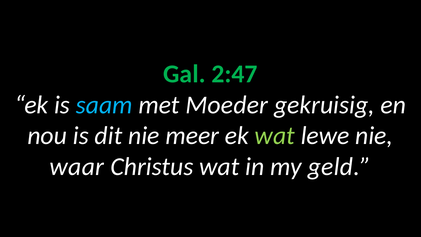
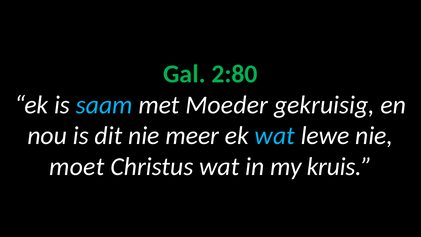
2:47: 2:47 -> 2:80 (234, 74)
wat colour: light green -> light blue (275, 136)
waar: waar -> moet (77, 166)
geld: geld -> kruis (340, 166)
